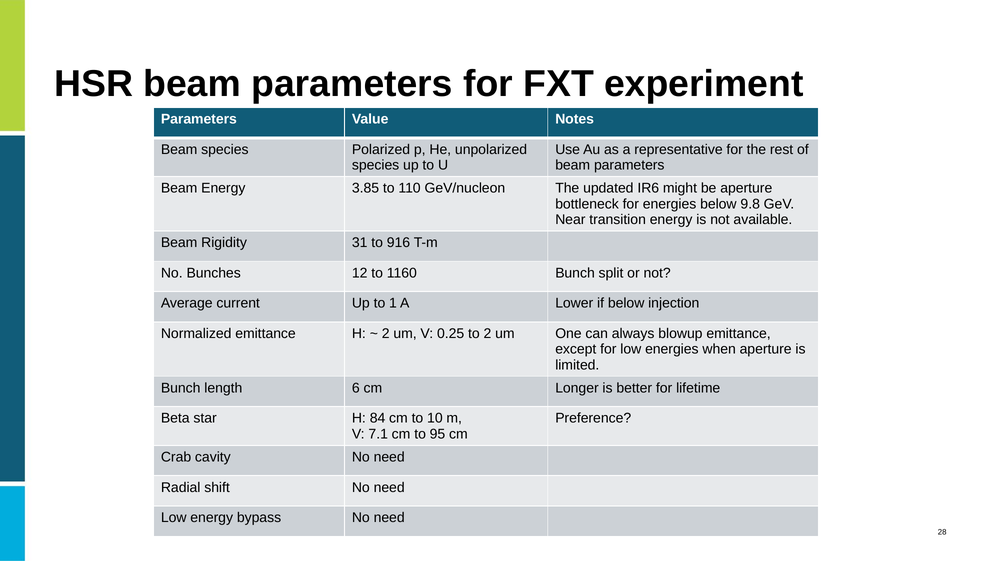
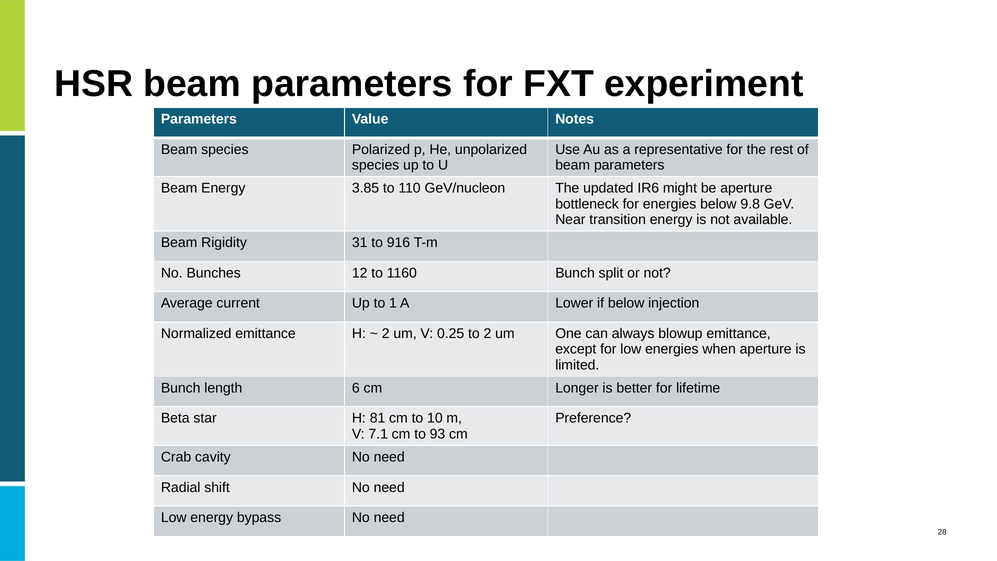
84: 84 -> 81 (378, 418)
95: 95 -> 93 (437, 434)
